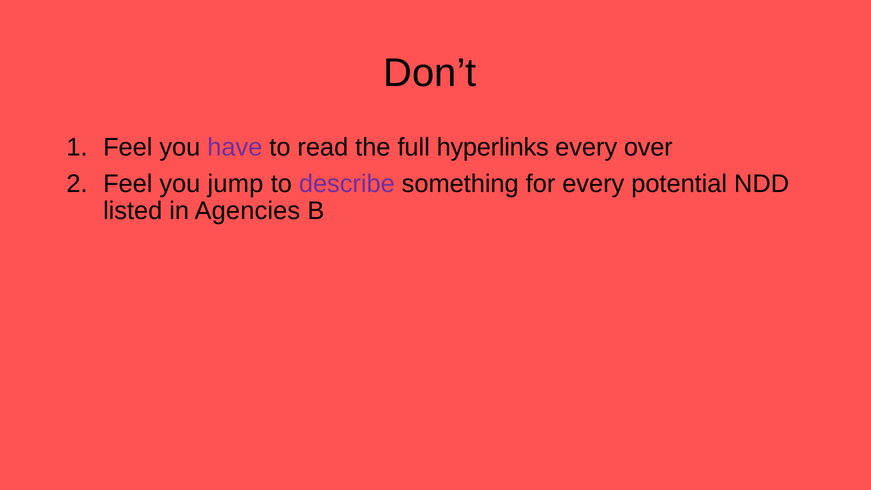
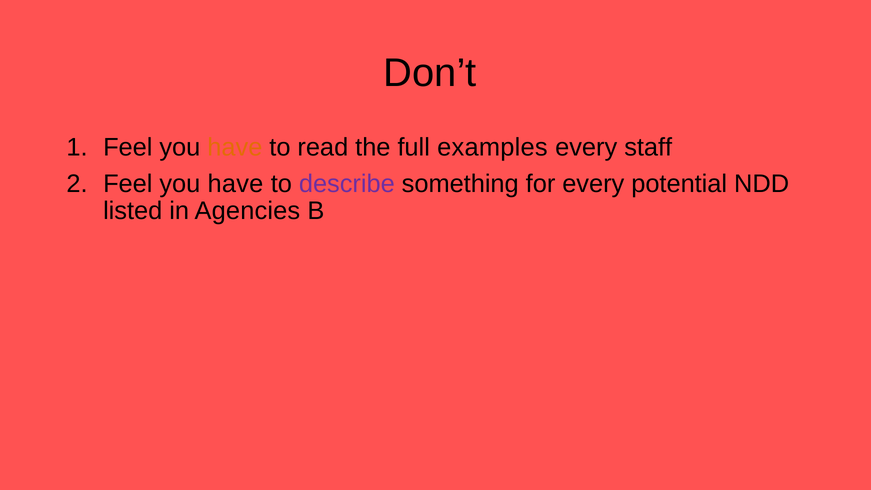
have colour: purple -> orange (235, 147)
hyperlinks: hyperlinks -> examples (492, 147)
over: over -> staff (648, 147)
jump: jump -> have (235, 184)
